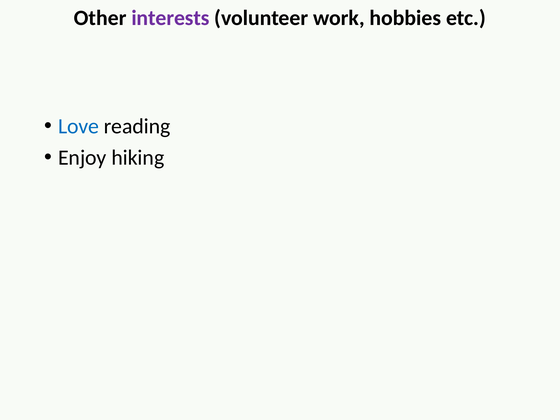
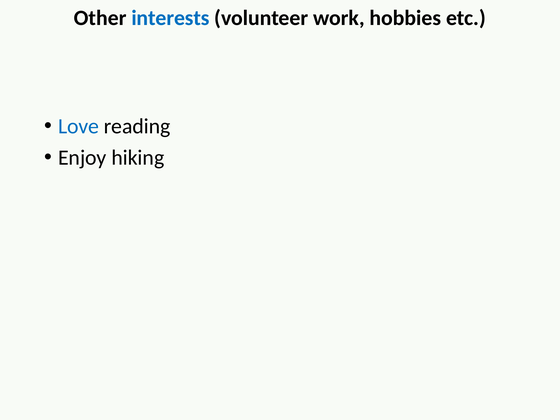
interests colour: purple -> blue (170, 18)
